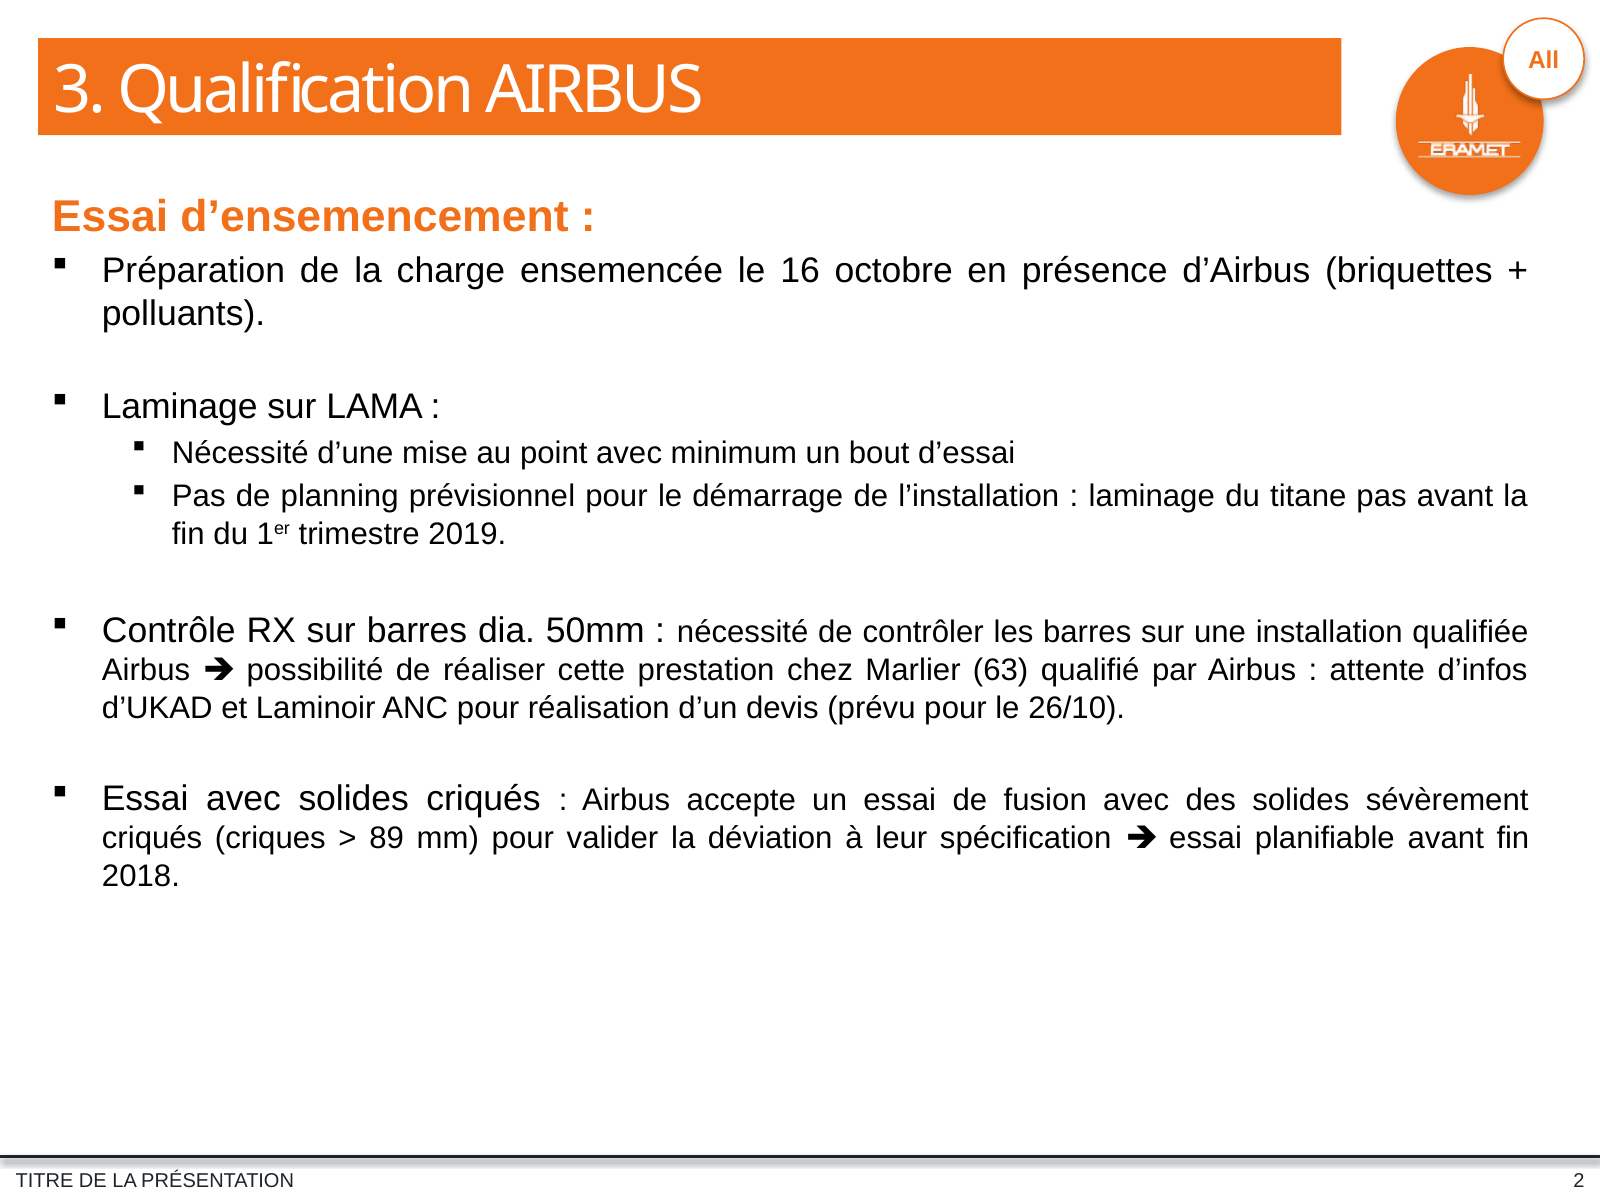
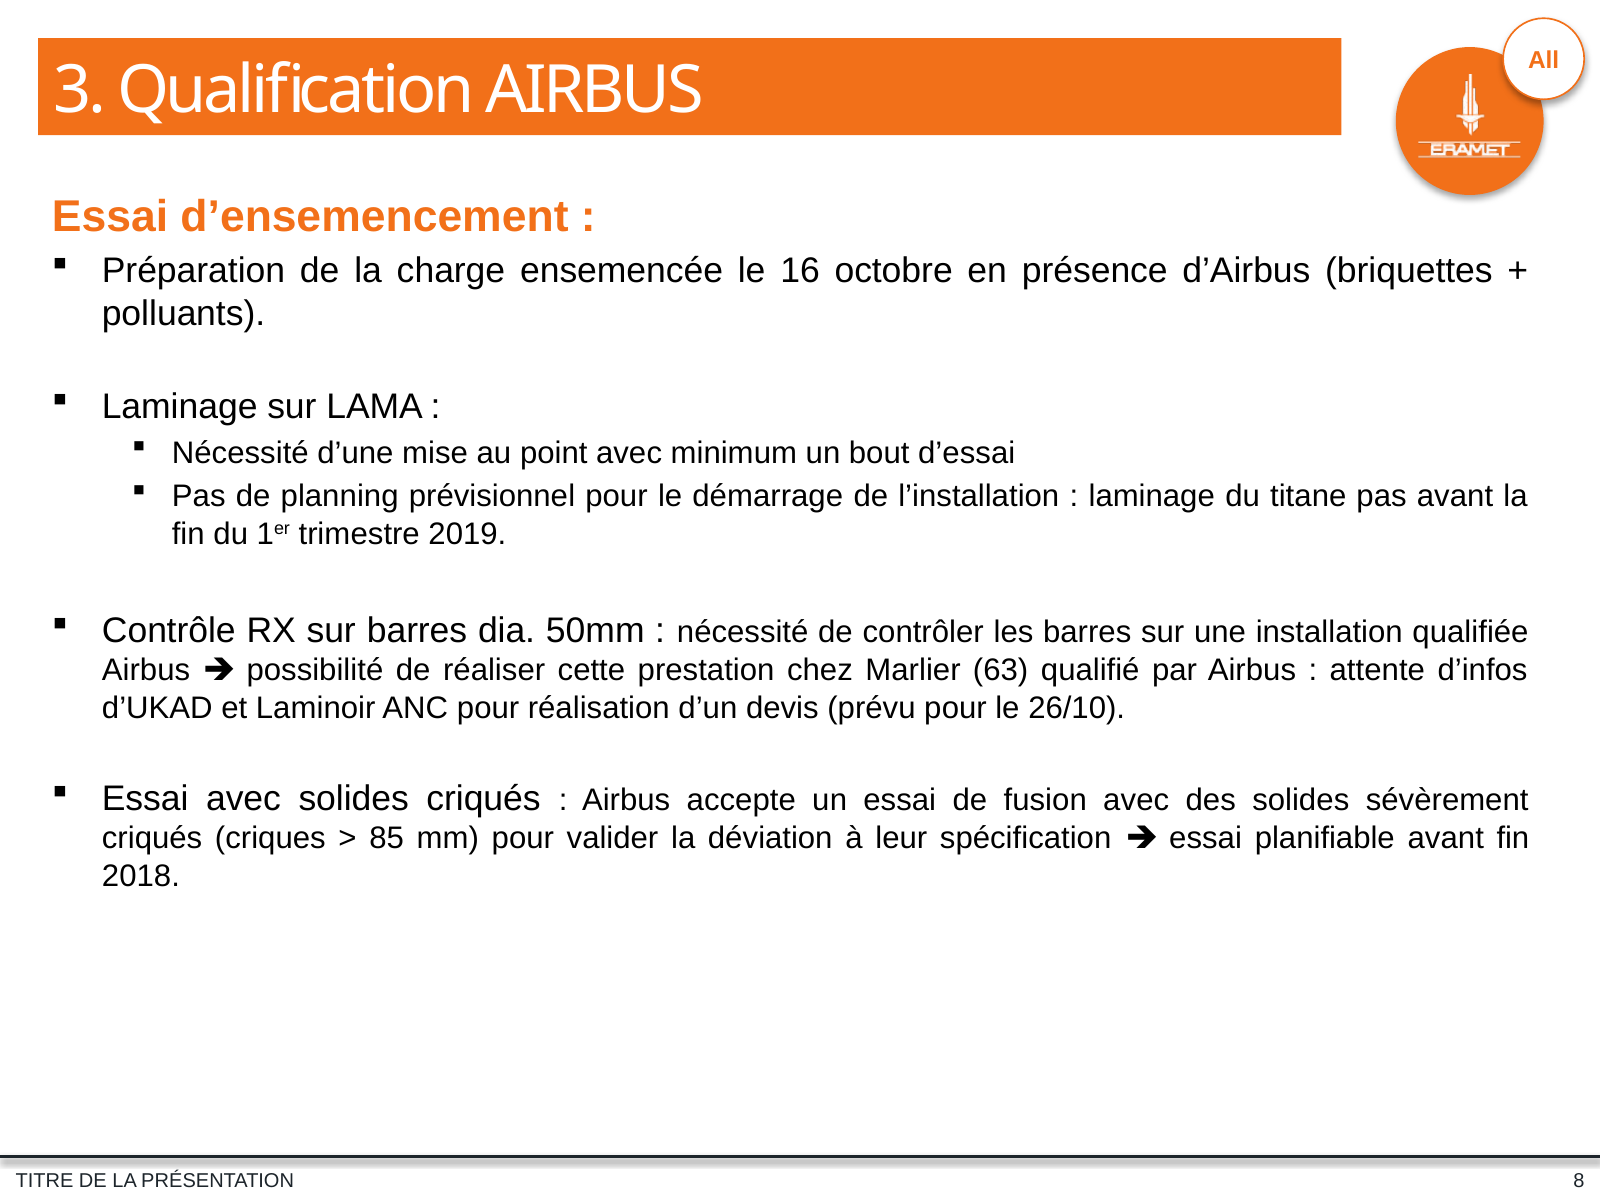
89: 89 -> 85 (387, 839)
2: 2 -> 8 (1579, 1181)
